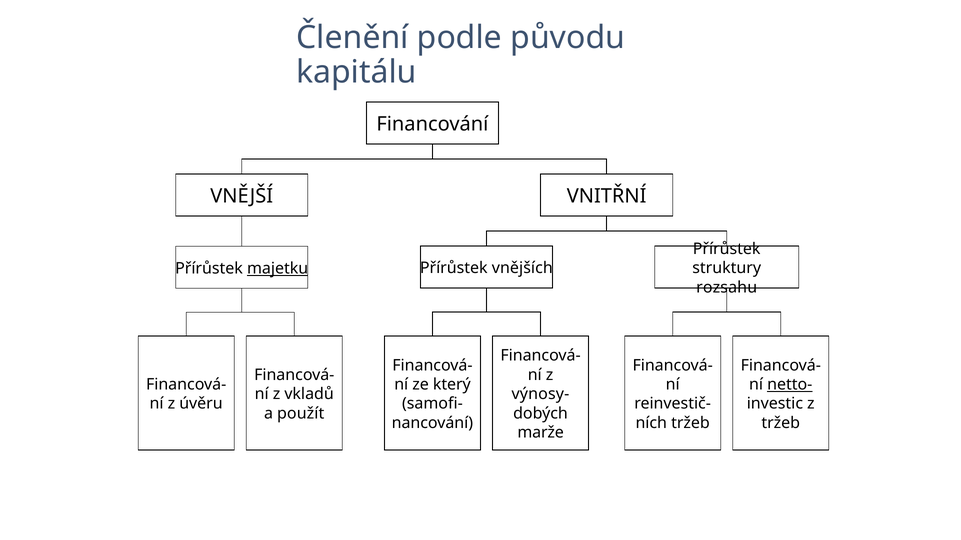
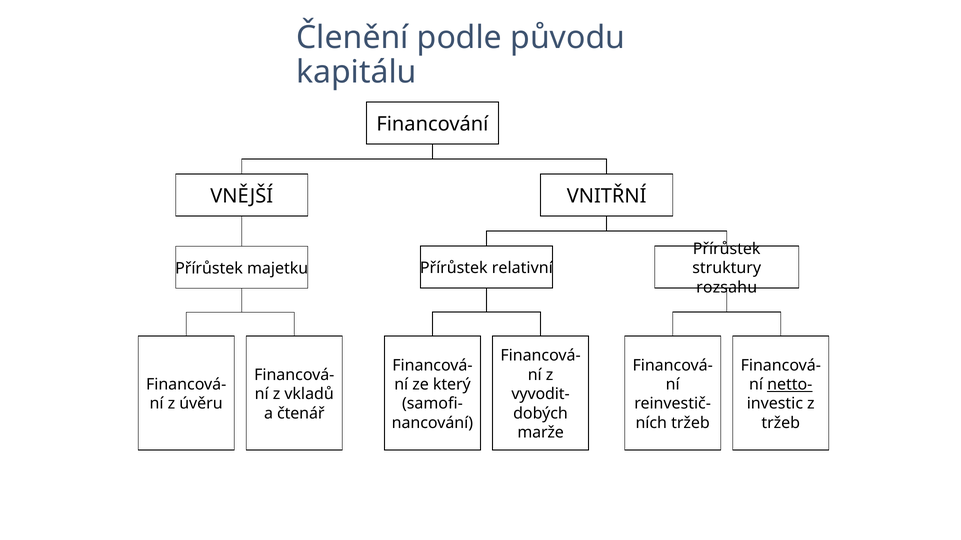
majetku underline: present -> none (278, 269)
vnějších: vnějších -> relativní (522, 268)
výnosy-: výnosy- -> vyvodit- (541, 394)
použít: použít -> čtenář (301, 414)
